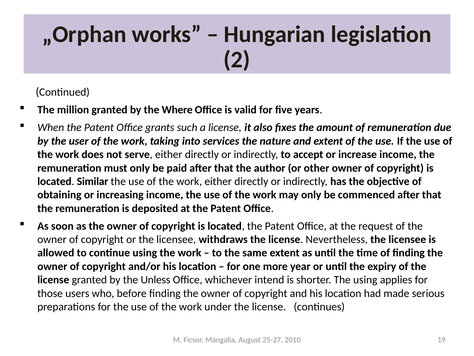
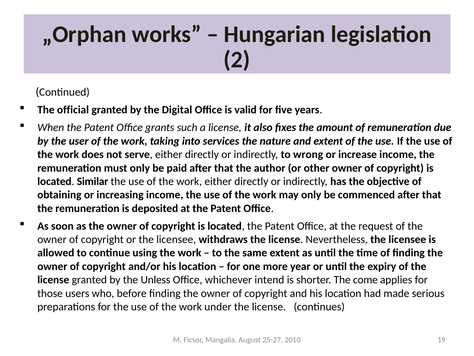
million: million -> official (73, 110)
Where: Where -> Digital (177, 110)
accept: accept -> wrong (308, 154)
The using: using -> come (365, 279)
